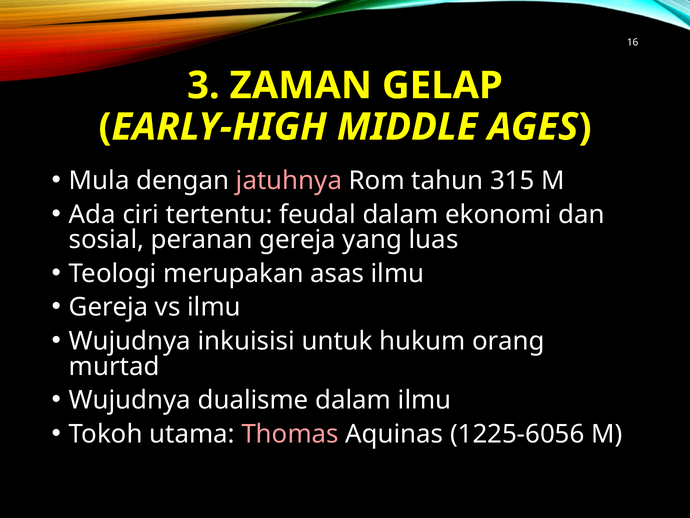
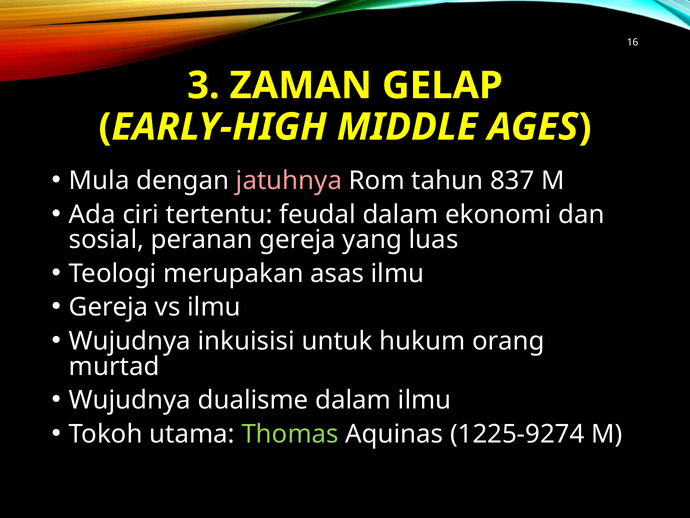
315: 315 -> 837 (512, 181)
Thomas colour: pink -> light green (290, 434)
1225-6056: 1225-6056 -> 1225-9274 (517, 434)
